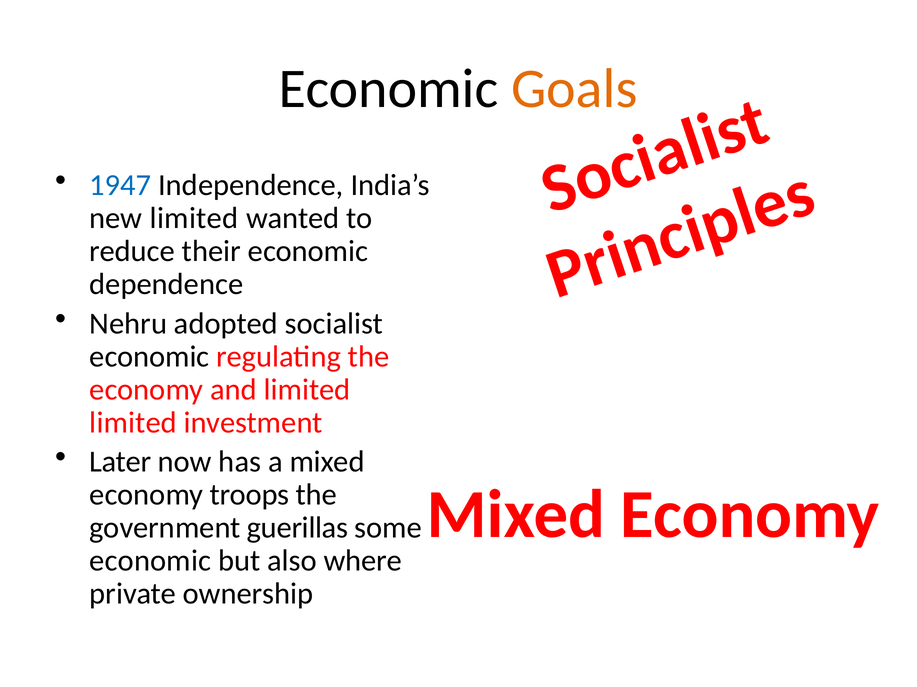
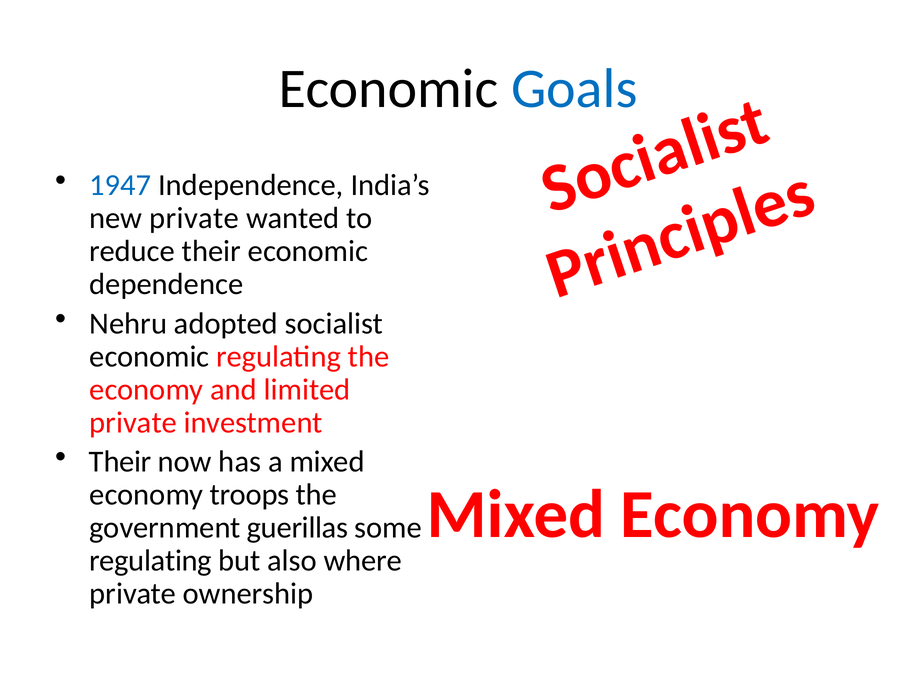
Goals colour: orange -> blue (574, 89)
new limited: limited -> private (194, 219)
limited: limited -> private (133, 423)
Later: Later -> Their (120, 462)
economic: economic -> regulating (150, 561)
